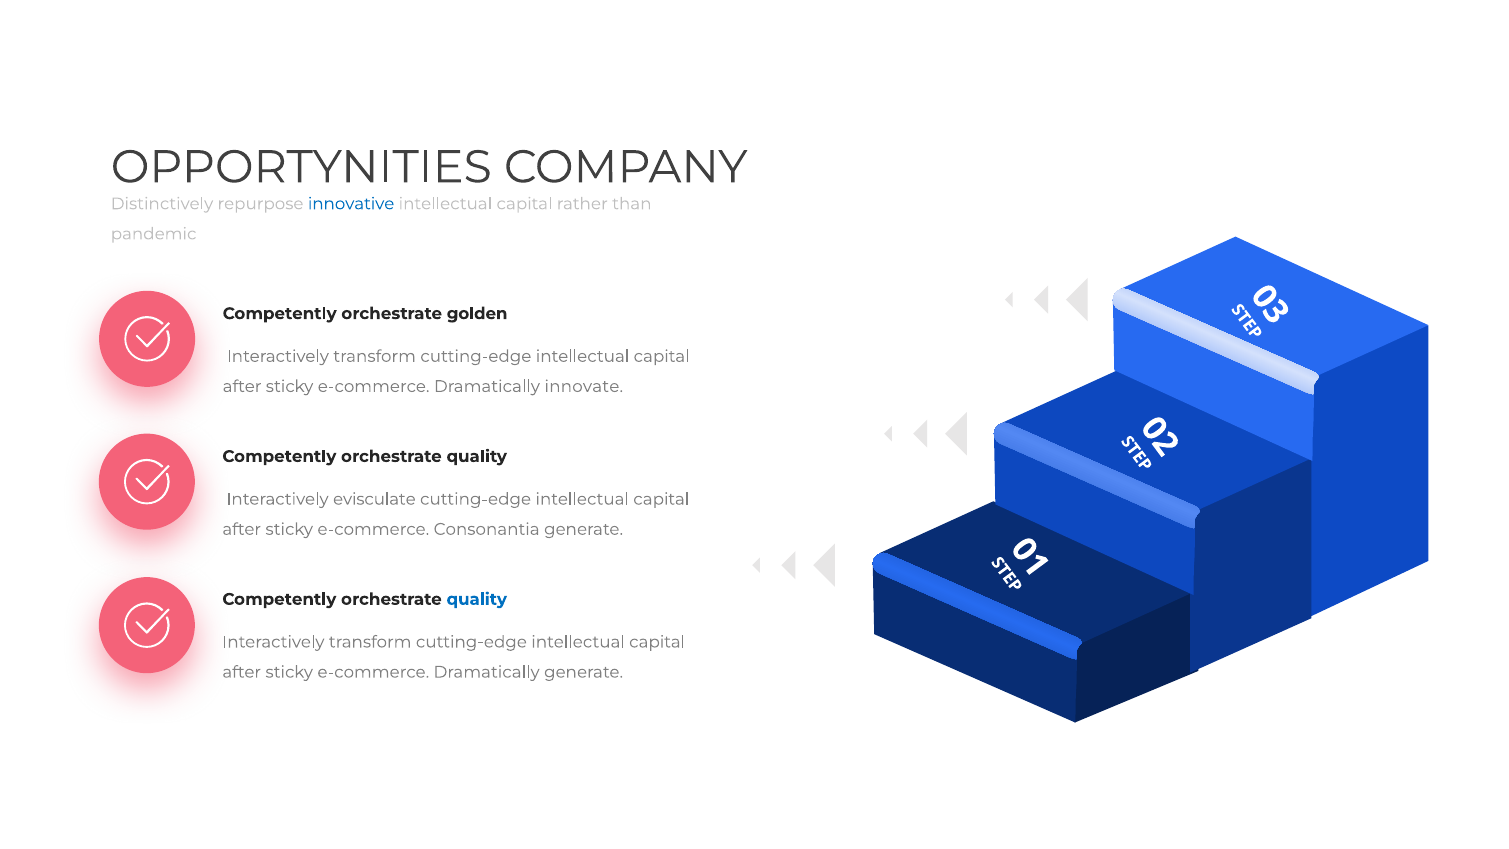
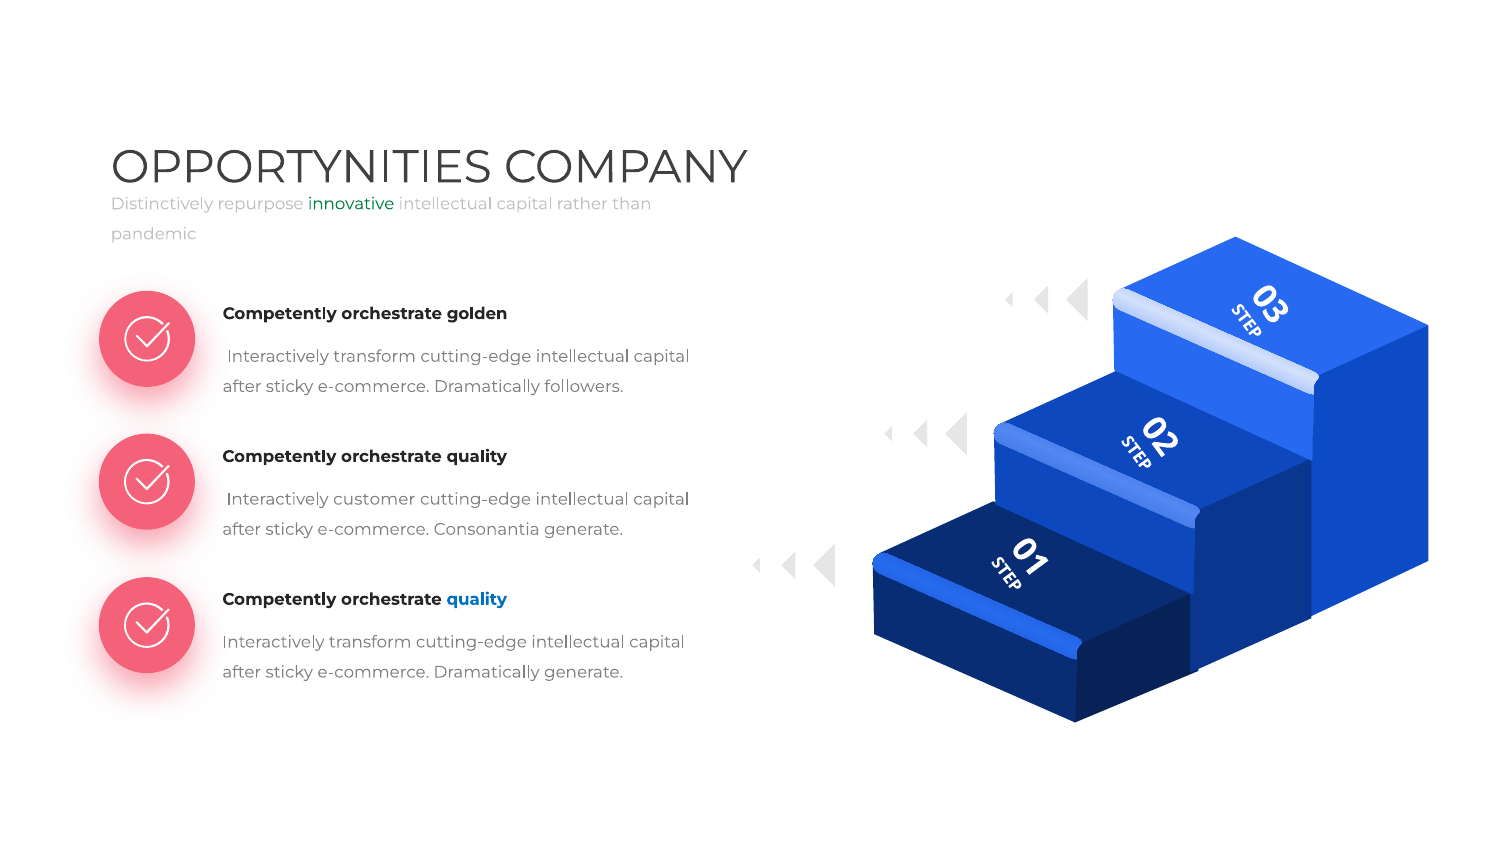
innovative colour: blue -> green (351, 204)
innovate: innovate -> followers (584, 386)
evisculate: evisculate -> customer (374, 499)
